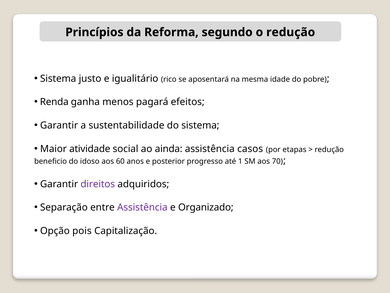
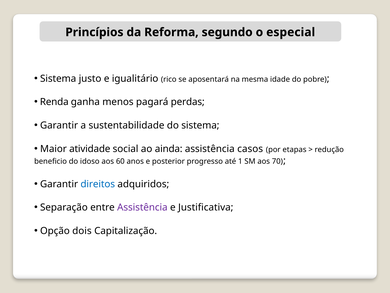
o redução: redução -> especial (291, 32)
efeitos: efeitos -> perdas (188, 102)
direitos colour: purple -> blue (98, 184)
Organizado: Organizado -> Justificativa (206, 207)
pois: pois -> dois (82, 231)
